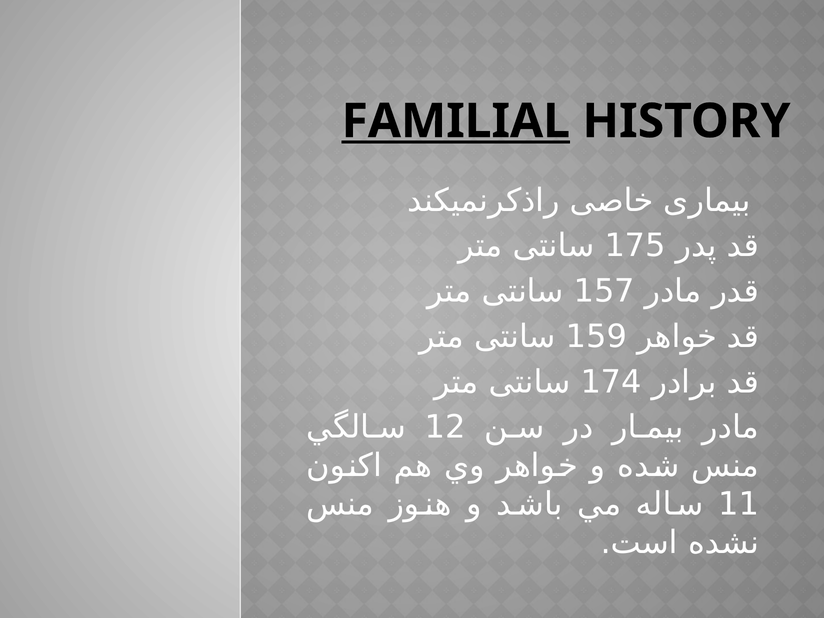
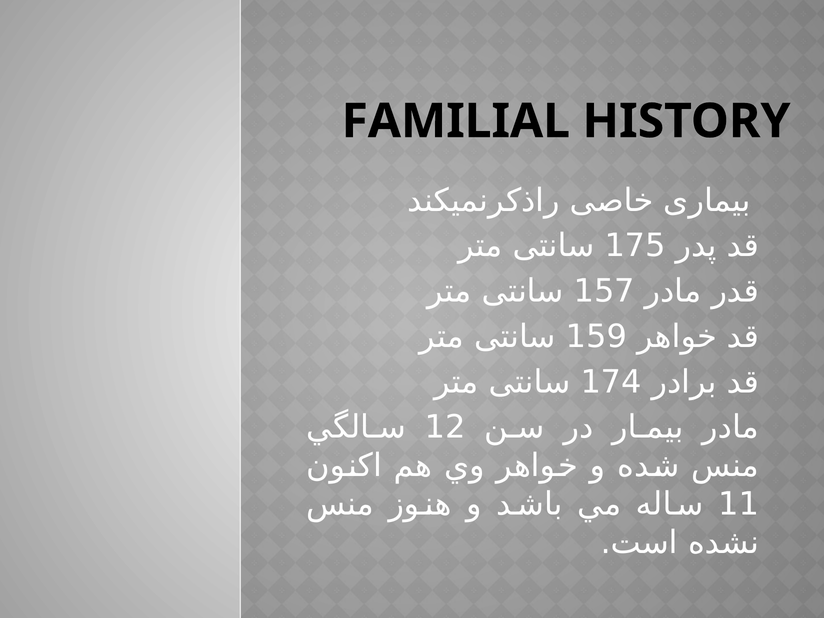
FAMILIAL underline: present -> none (456, 121)
